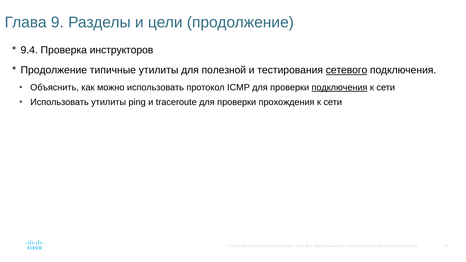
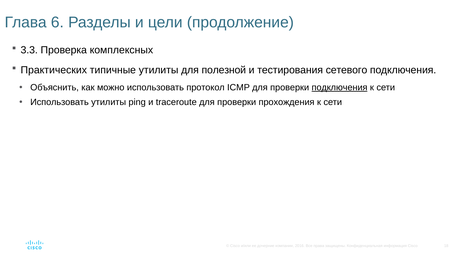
9: 9 -> 6 (57, 22)
9.4: 9.4 -> 3.3 (29, 50)
инструкторов: инструкторов -> комплексных (121, 50)
Продолжение: Продолжение -> Практических (54, 70)
сетевого underline: present -> none (347, 70)
